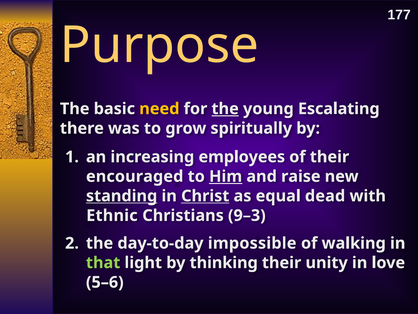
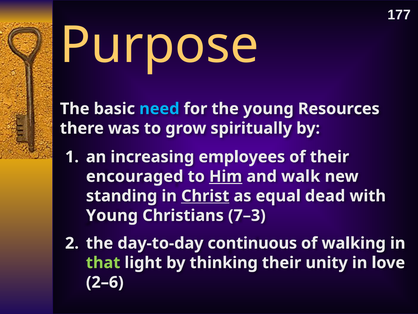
need colour: yellow -> light blue (159, 109)
the underline: present -> none (225, 109)
Escalating: Escalating -> Resources (339, 109)
raise: raise -> walk (301, 176)
standing underline: present -> none (122, 196)
Ethnic: Ethnic -> Young (112, 215)
9–3: 9–3 -> 7–3 (247, 215)
impossible: impossible -> continuous (252, 243)
5–6: 5–6 -> 2–6 (105, 282)
